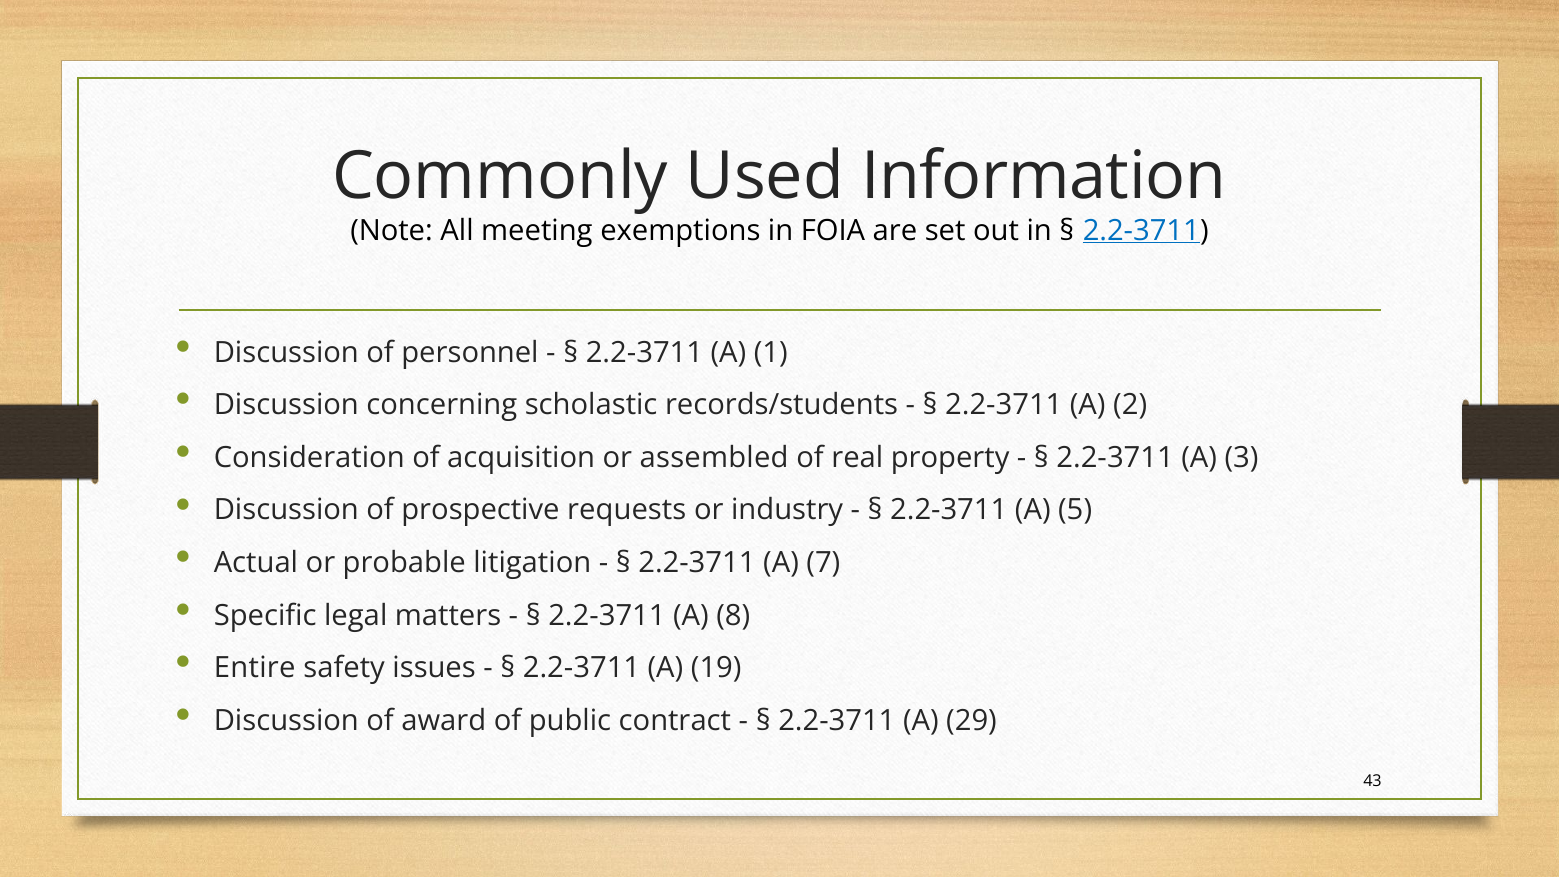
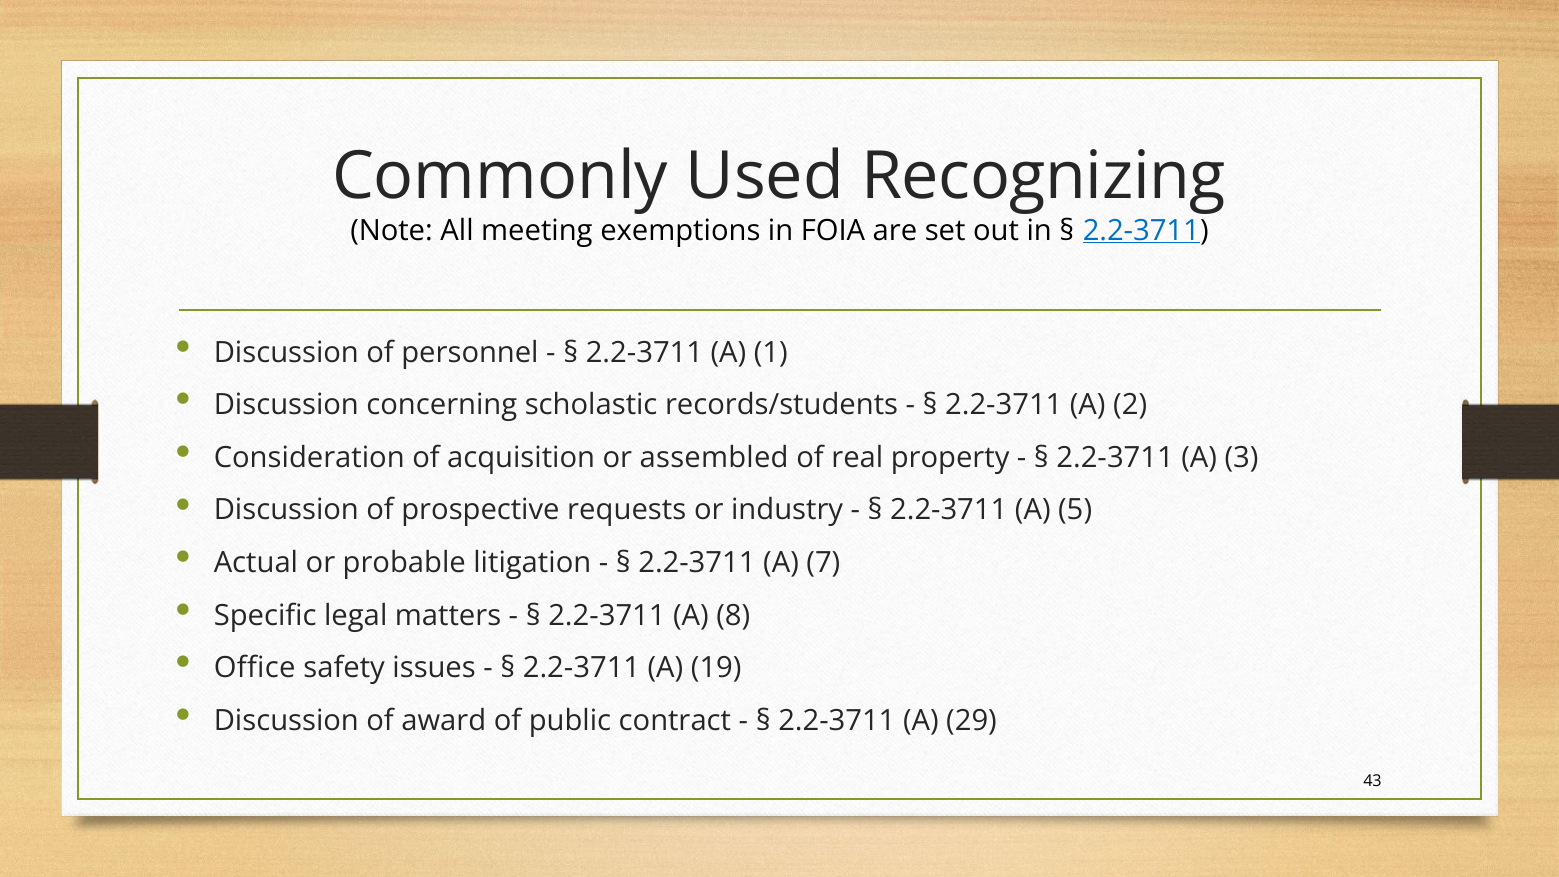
Information: Information -> Recognizing (1044, 176)
Entire: Entire -> Office (255, 668)
